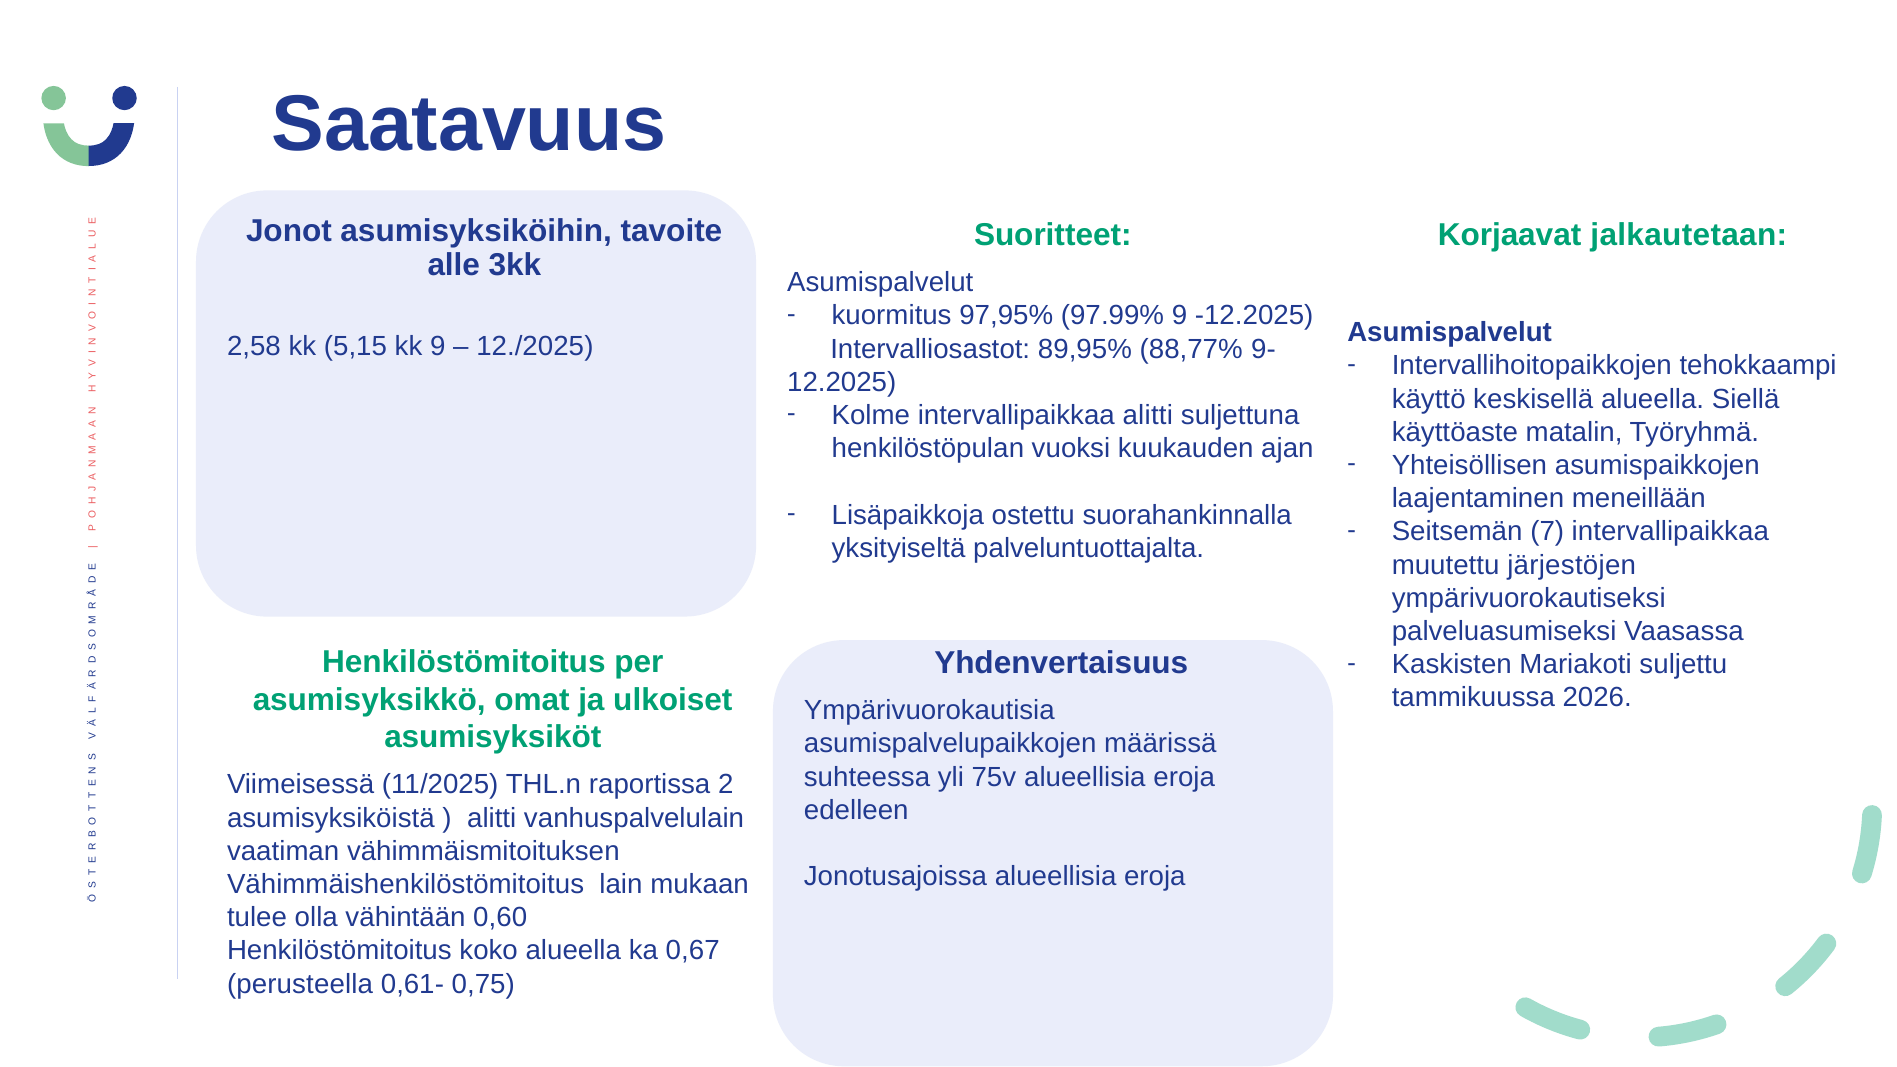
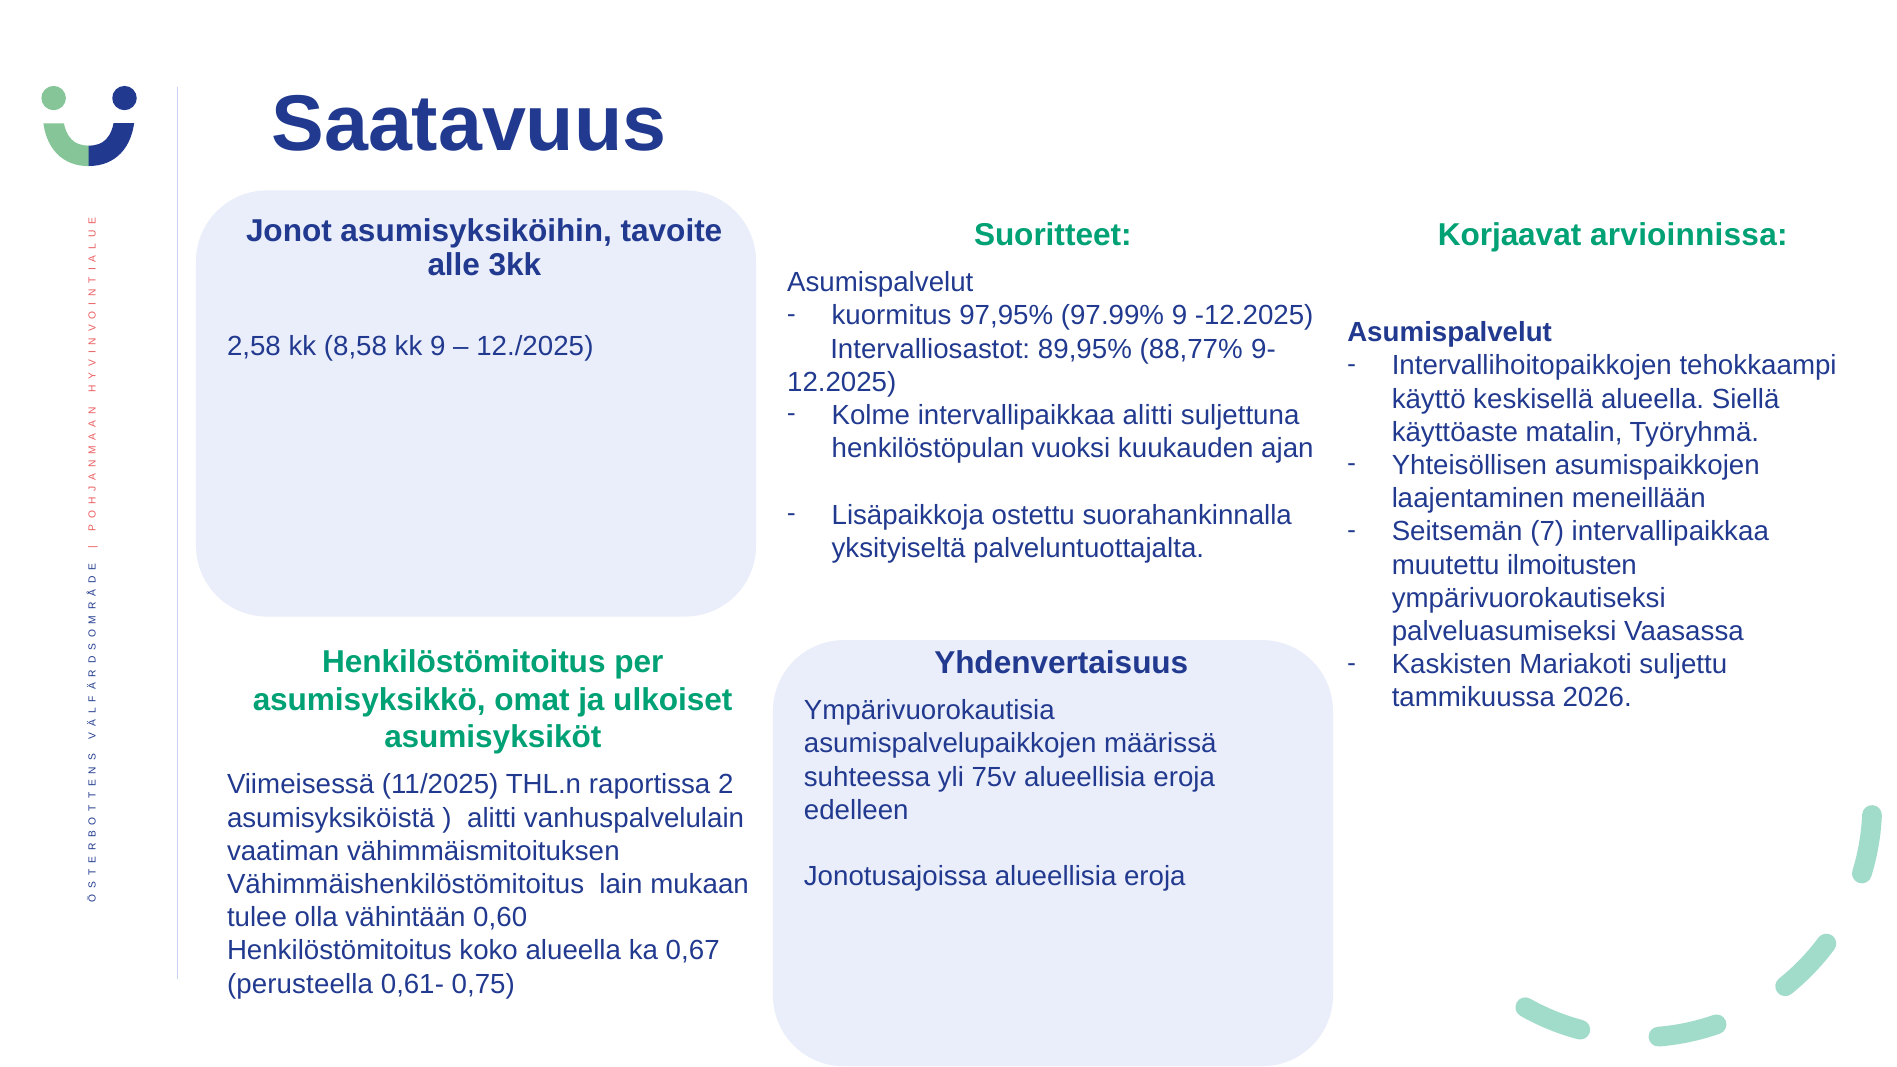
jalkautetaan: jalkautetaan -> arvioinnissa (1689, 236)
5,15: 5,15 -> 8,58 (355, 346)
järjestöjen: järjestöjen -> ilmoitusten (1572, 565)
